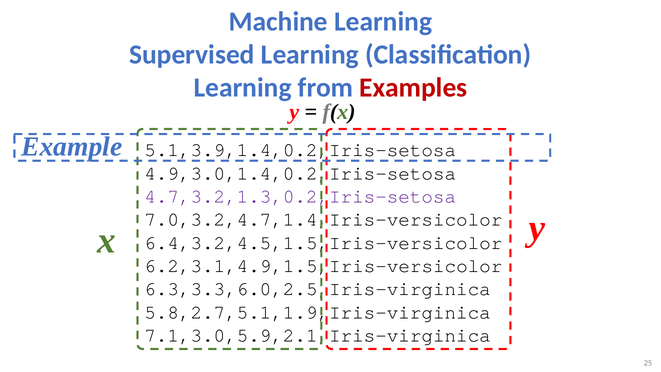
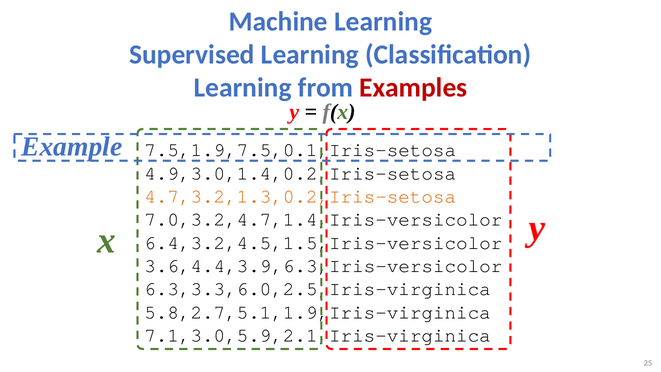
5.1,3.9,1.4,0.2,Iris-setosa: 5.1,3.9,1.4,0.2,Iris-setosa -> 7.5,1.9,7.5,0.1,Iris-setosa (300, 150)
4.7,3.2,1.3,0.2,Iris-setosa colour: purple -> orange (300, 196)
6.2,3.1,4.9,1.5,Iris-versicolor: 6.2,3.1,4.9,1.5,Iris-versicolor -> 3.6,4.4,3.9,6.3,Iris-versicolor (323, 266)
